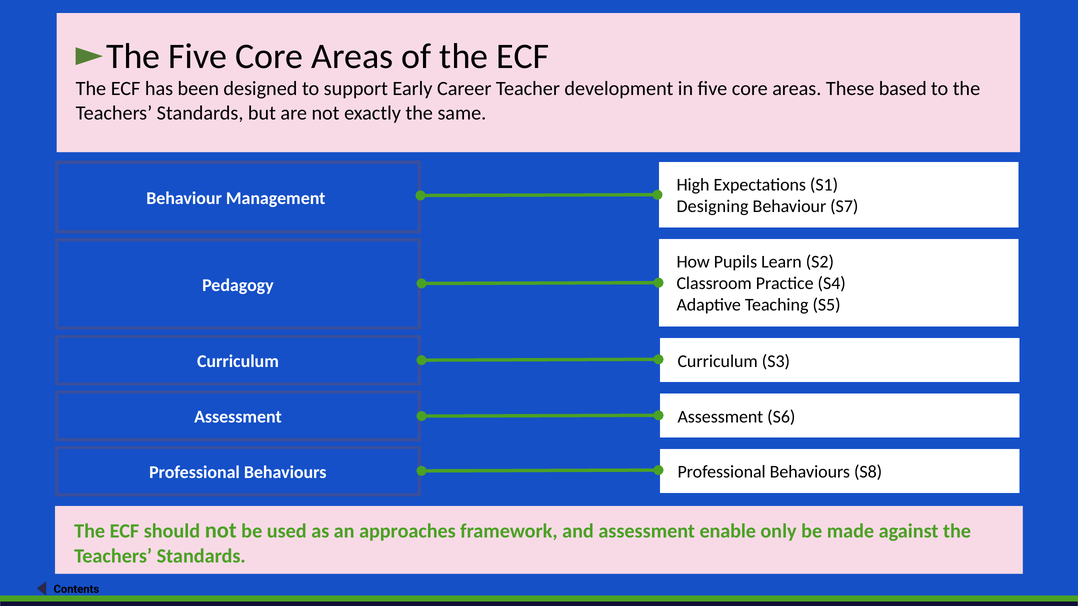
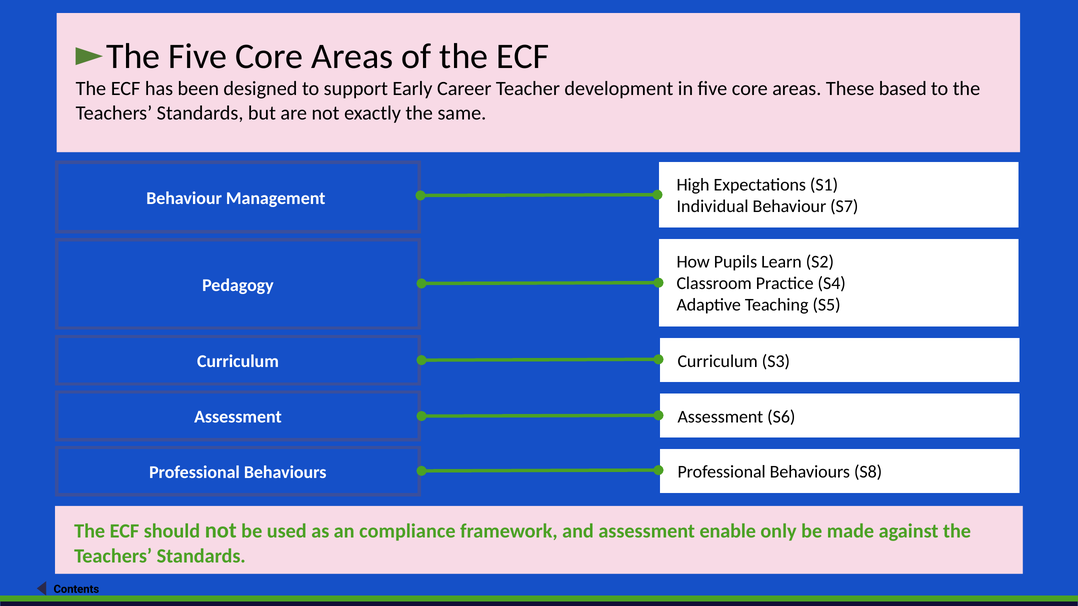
Designing: Designing -> Individual (713, 207)
approaches: approaches -> compliance (407, 532)
